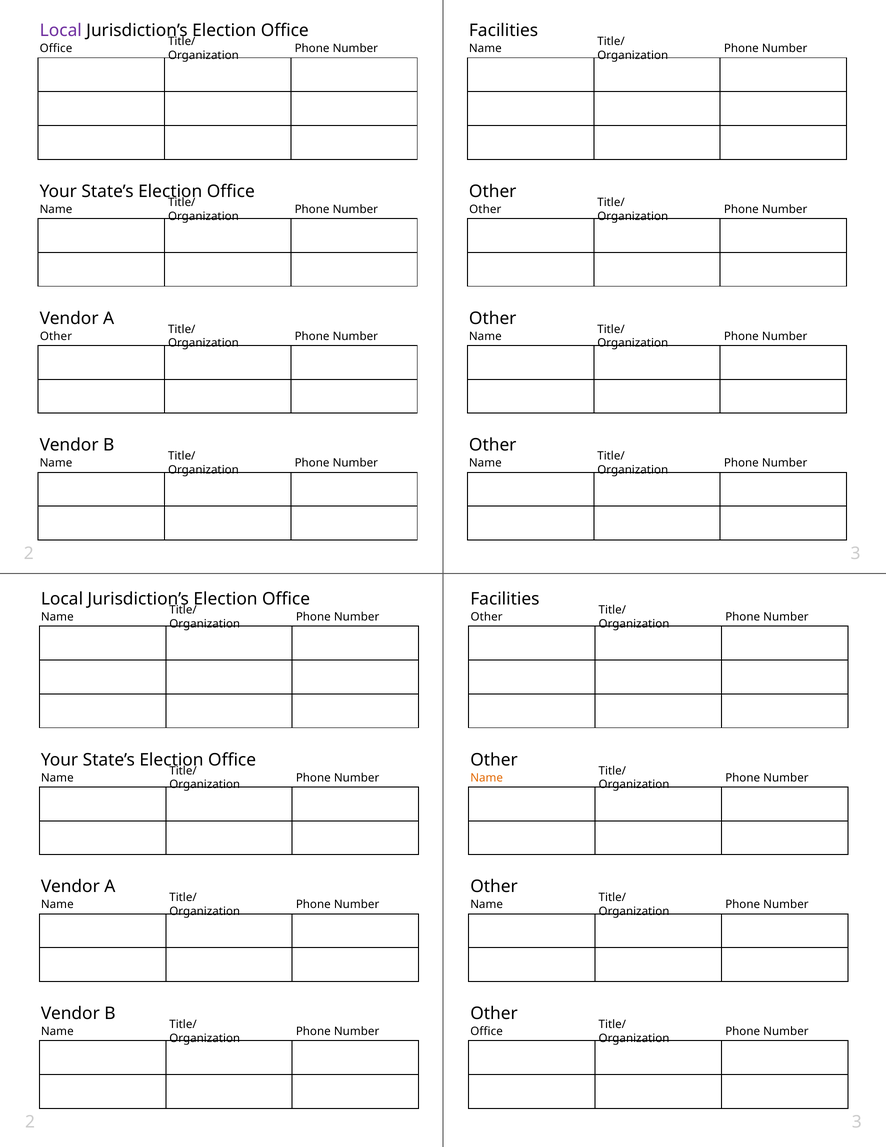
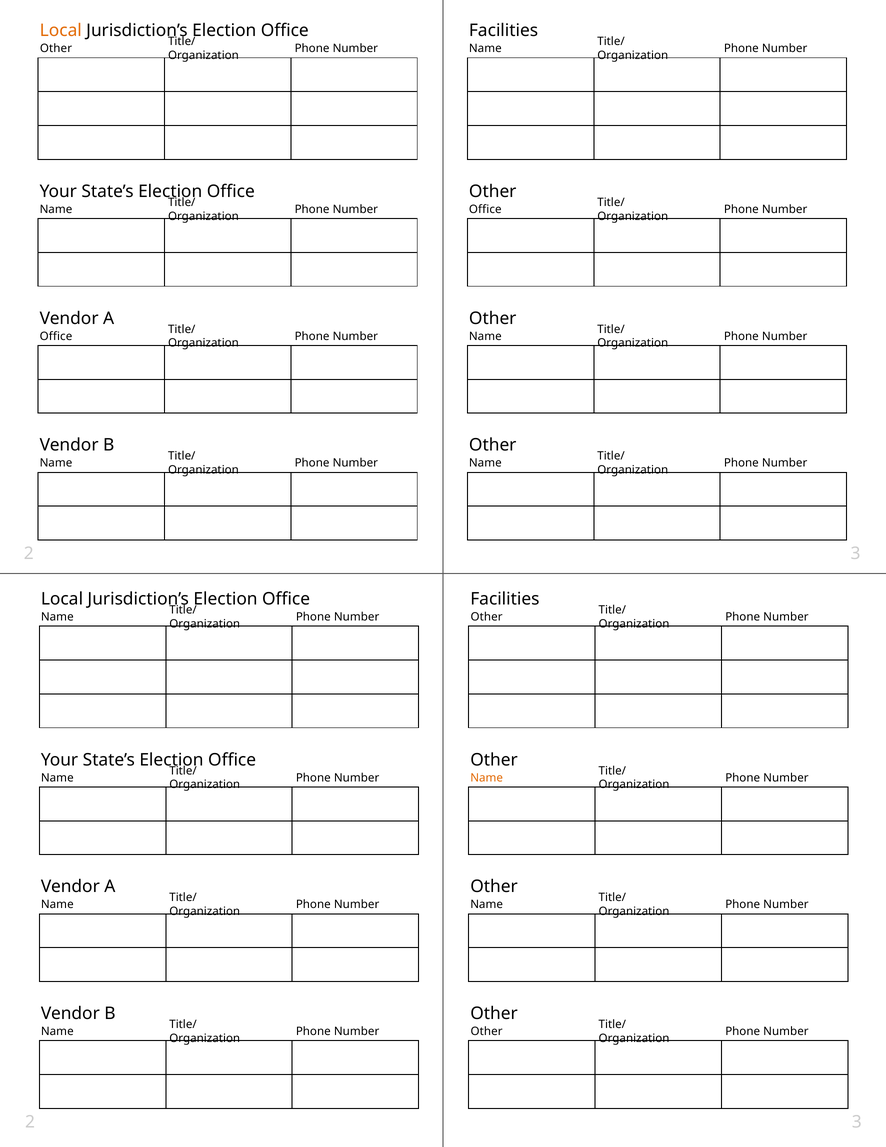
Local colour: purple -> orange (61, 31)
Office: Office -> Other (56, 49)
Other: Other -> Office (485, 209)
Other: Other -> Office (56, 336)
Office: Office -> Other (487, 1031)
